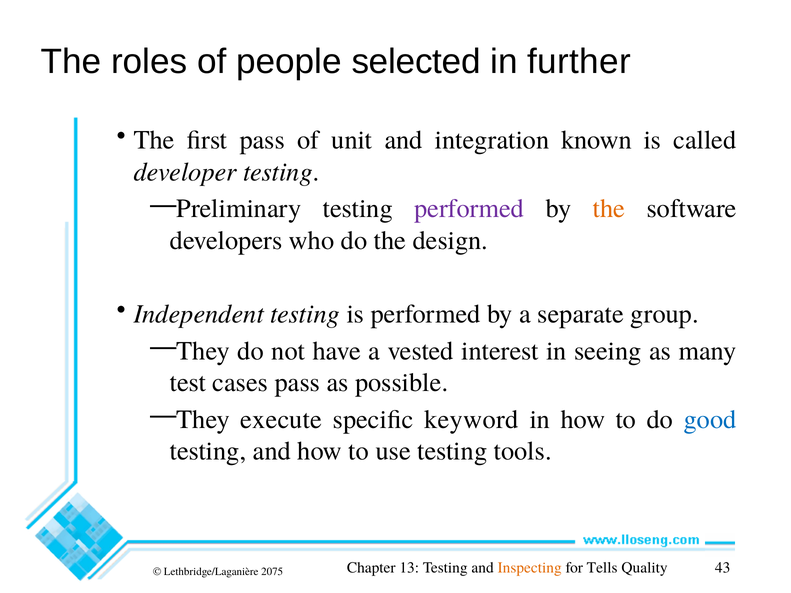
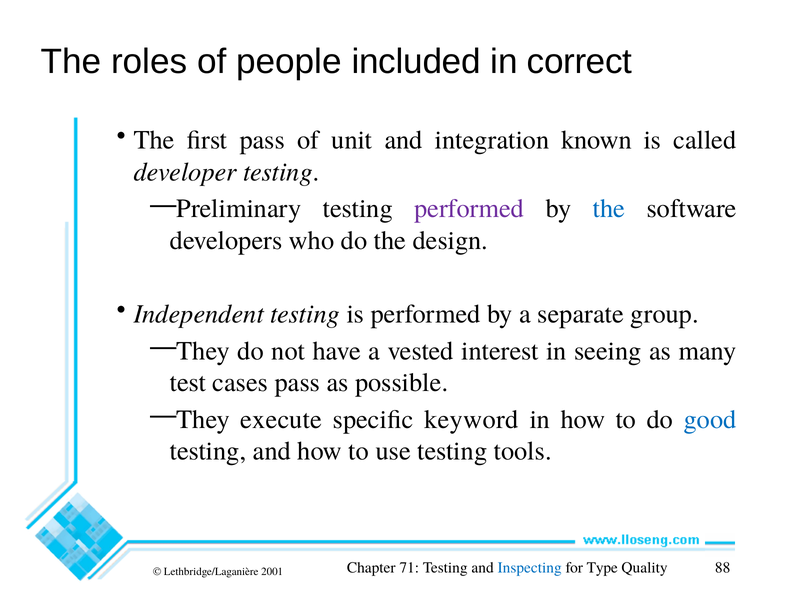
selected: selected -> included (416, 62)
further: further -> correct (579, 62)
the colour: orange -> blue (609, 209)
13: 13 -> 71 (409, 568)
Inspecting colour: orange -> blue (530, 568)
Tells: Tells -> Type (602, 568)
43: 43 -> 88 (723, 568)
2075: 2075 -> 2001 (272, 572)
